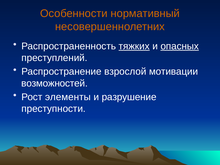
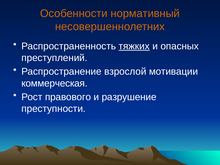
опасных underline: present -> none (180, 46)
возможностей: возможностей -> коммерческая (55, 83)
элементы: элементы -> правового (68, 97)
